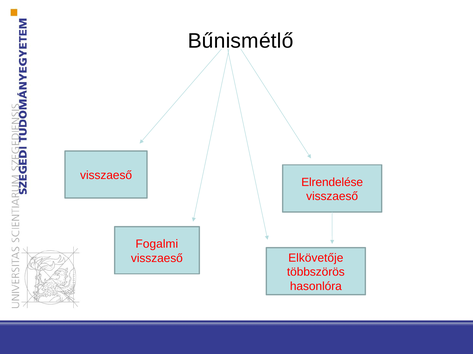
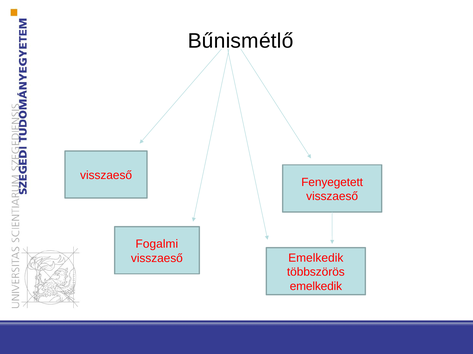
Elrendelése: Elrendelése -> Fenyegetett (332, 183)
Elkövetője: Elkövetője -> Emelkedik (316, 258)
hasonlóra: hasonlóra -> emelkedik (316, 287)
